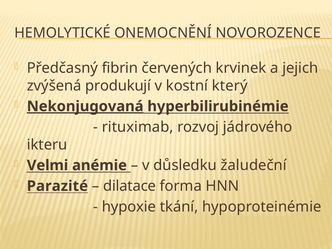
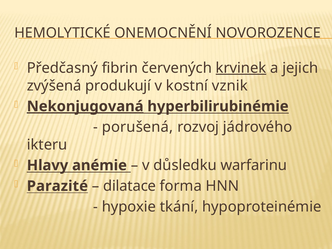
krvinek underline: none -> present (241, 68)
který: který -> vznik (230, 86)
rituximab: rituximab -> porušená (138, 127)
Velmi: Velmi -> Hlavy (48, 165)
žaludeční: žaludeční -> warfarinu (254, 165)
